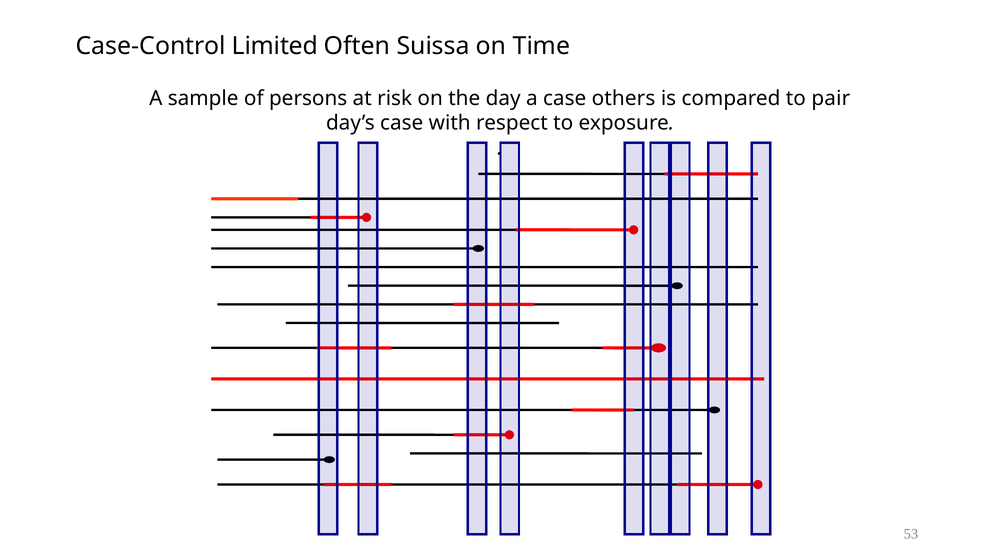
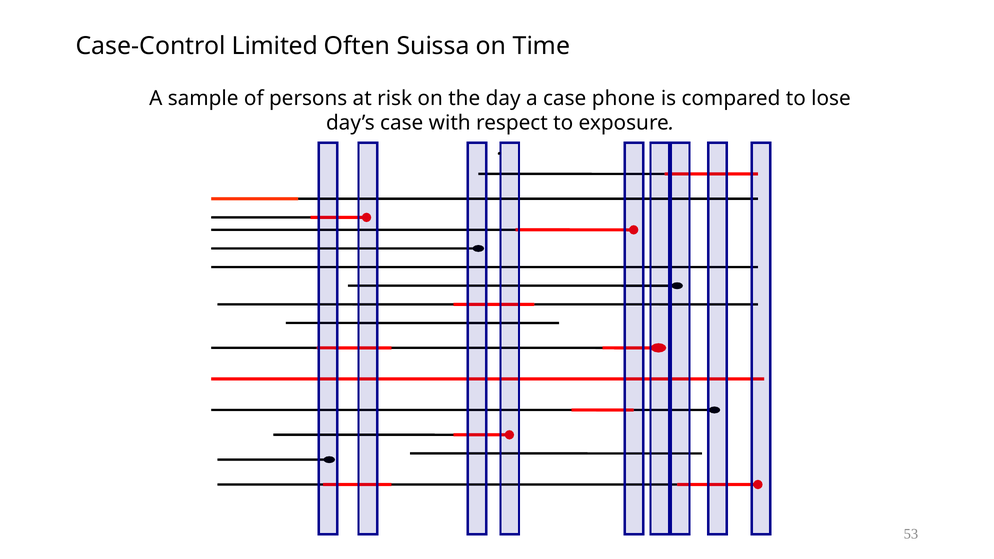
others: others -> phone (623, 98)
pair: pair -> lose (831, 98)
